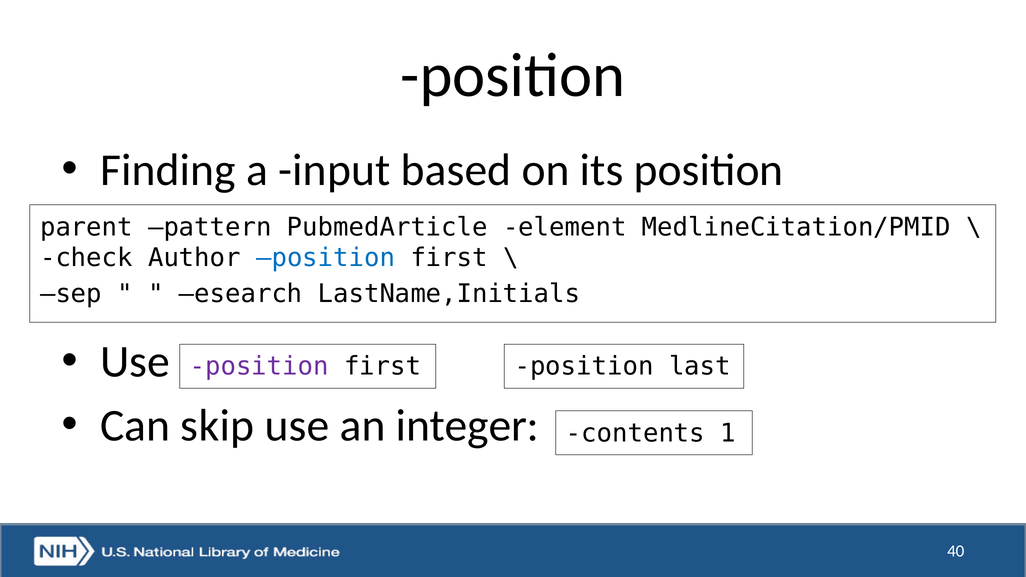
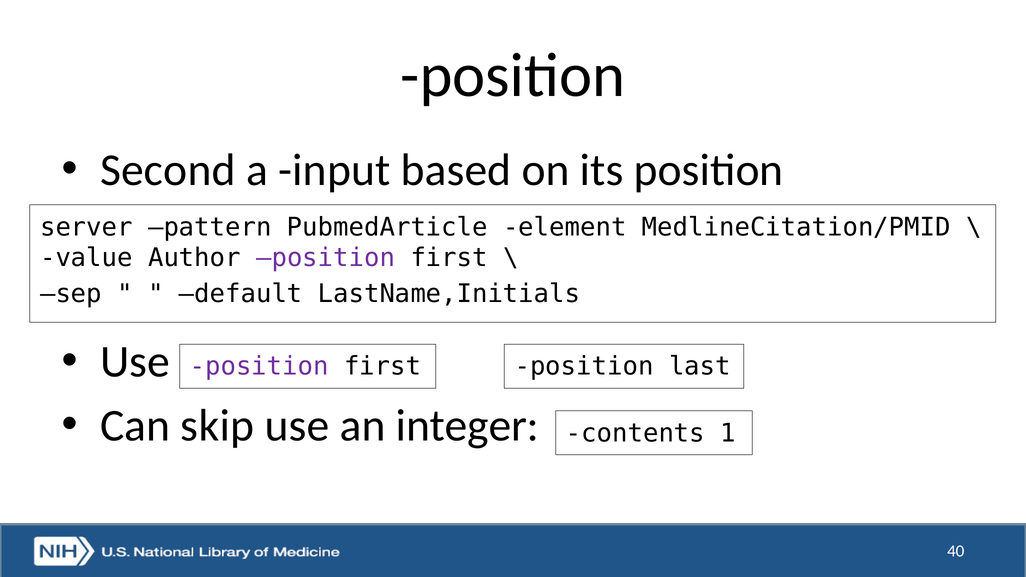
Finding: Finding -> Second (168, 170)
parent: parent -> server (86, 227)
check: check -> value (86, 258)
position colour: blue -> purple (326, 258)
esearch: esearch -> default (241, 294)
